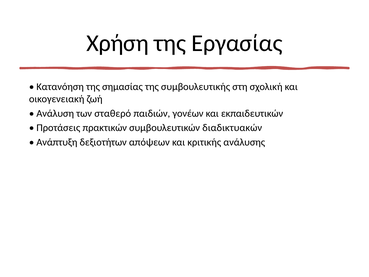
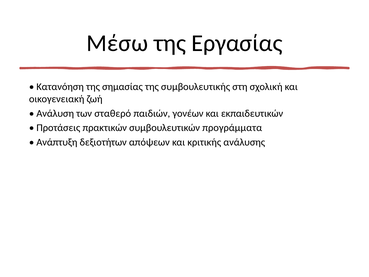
Χρήση: Χρήση -> Μέσω (117, 43)
διαδικτυακών: διαδικτυακών -> προγράμματα (232, 128)
